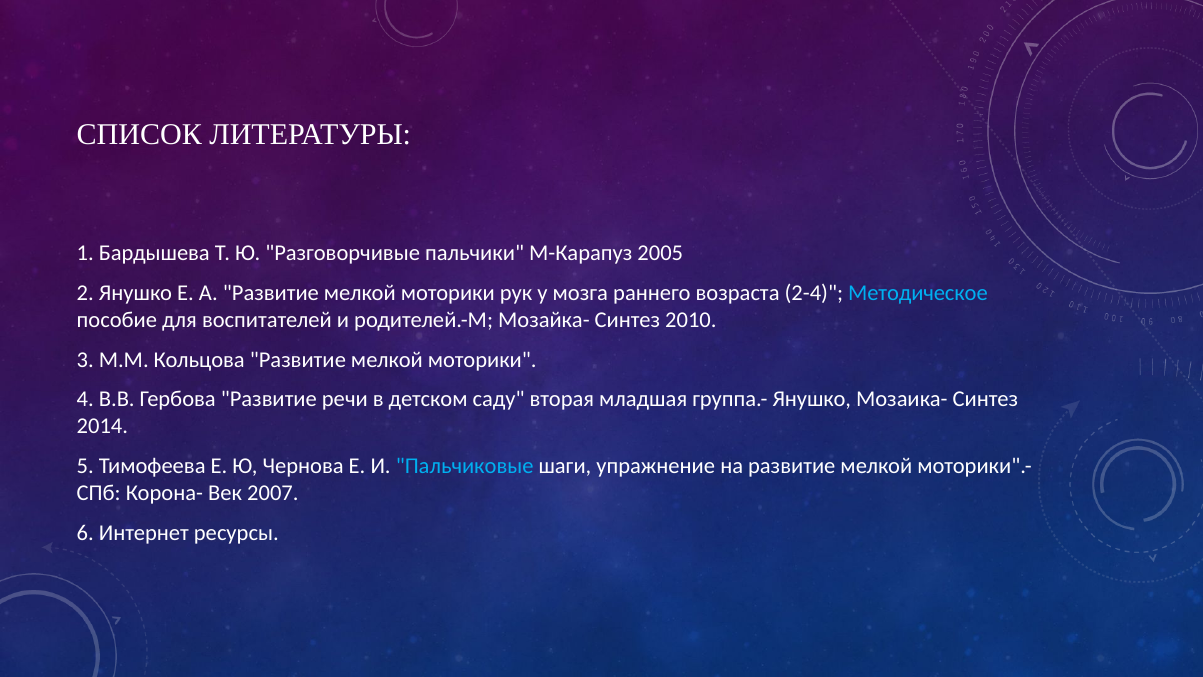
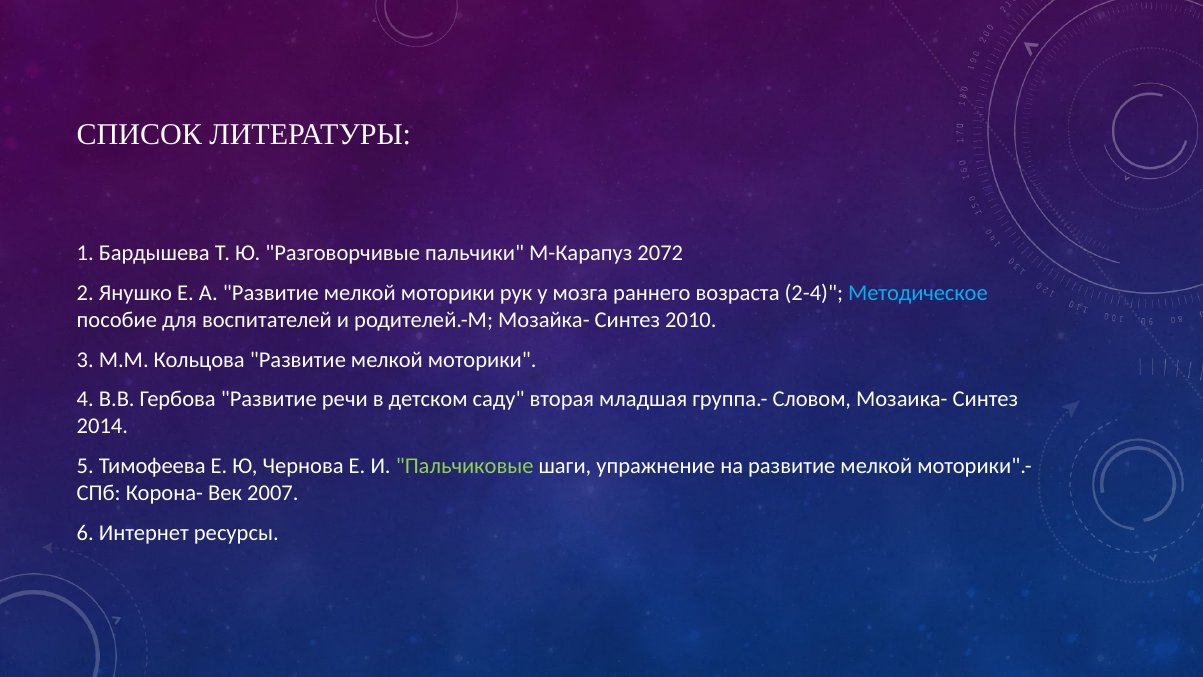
2005: 2005 -> 2072 (660, 253)
группа.- Янушко: Янушко -> Словом (812, 399)
Пальчиковые colour: light blue -> light green (465, 466)
